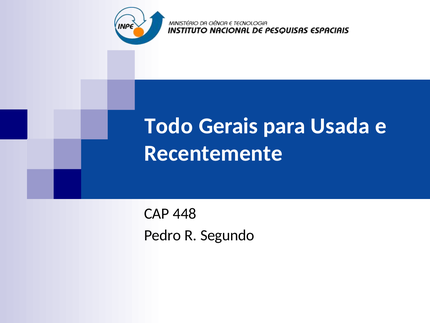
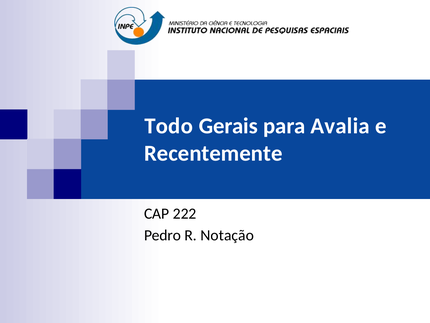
Usada: Usada -> Avalia (340, 126)
448: 448 -> 222 (185, 213)
Segundo: Segundo -> Notação (227, 235)
